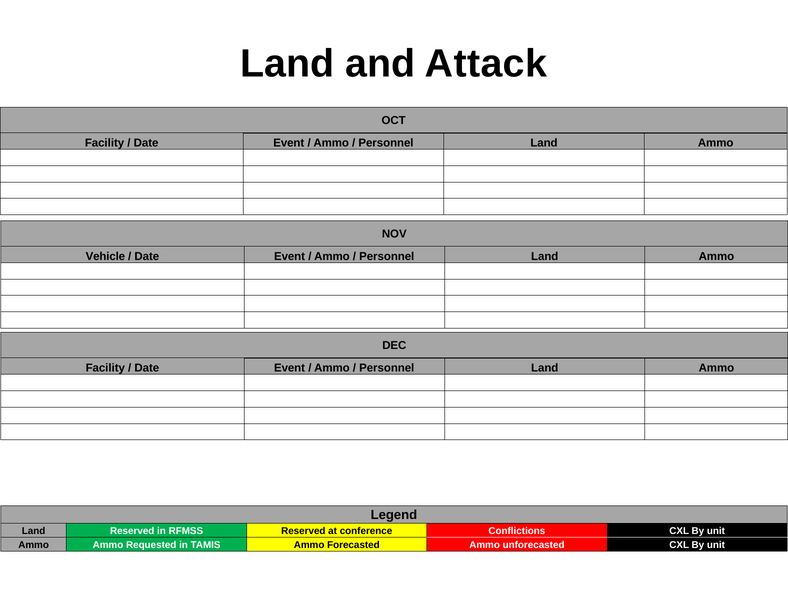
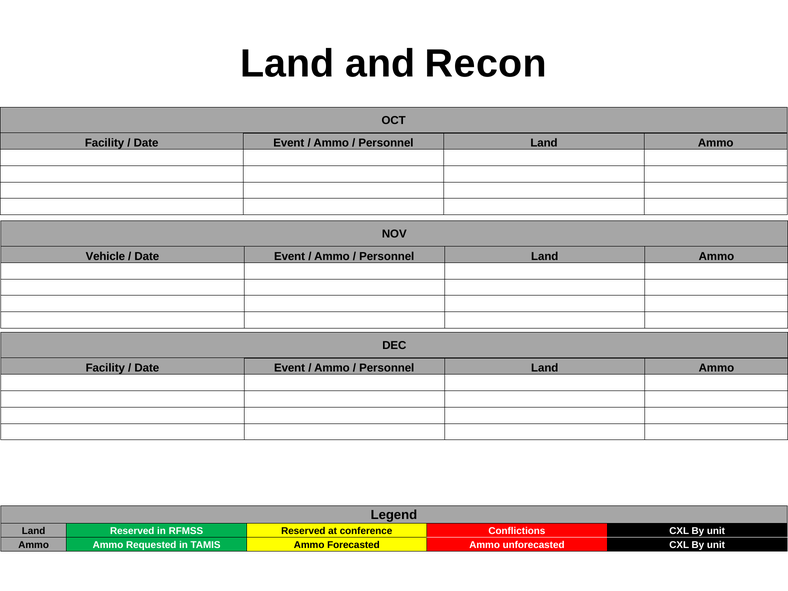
Attack: Attack -> Recon (486, 64)
